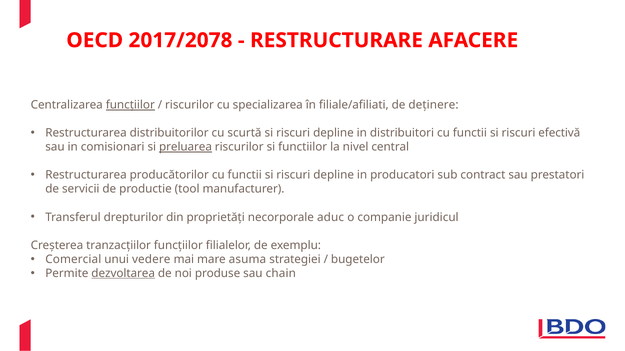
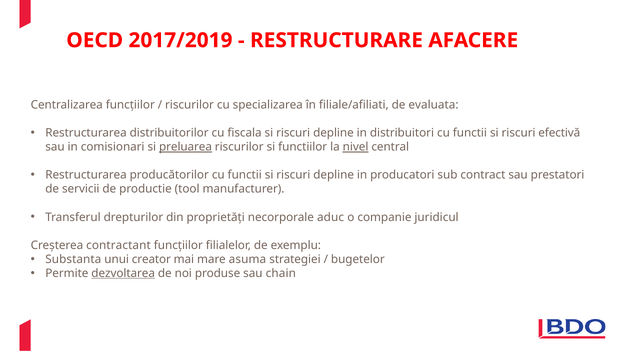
2017/2078: 2017/2078 -> 2017/2019 (180, 40)
funcțiilor underline: present -> none (130, 105)
deținere: deținere -> evaluata (434, 105)
scurtă: scurtă -> fiscala (245, 133)
nivel underline: none -> present (356, 147)
tranzacțiilor: tranzacțiilor -> contractant (118, 246)
Comercial: Comercial -> Substanta (73, 260)
vedere: vedere -> creator (151, 260)
